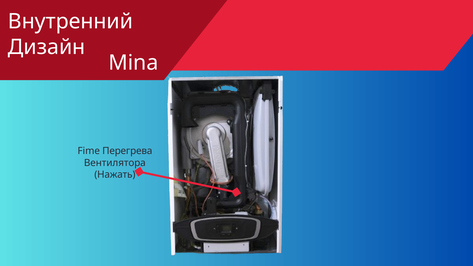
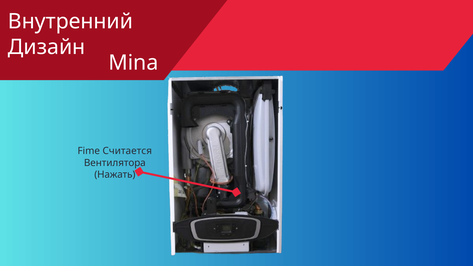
Перегрева: Перегрева -> Считается (127, 151)
